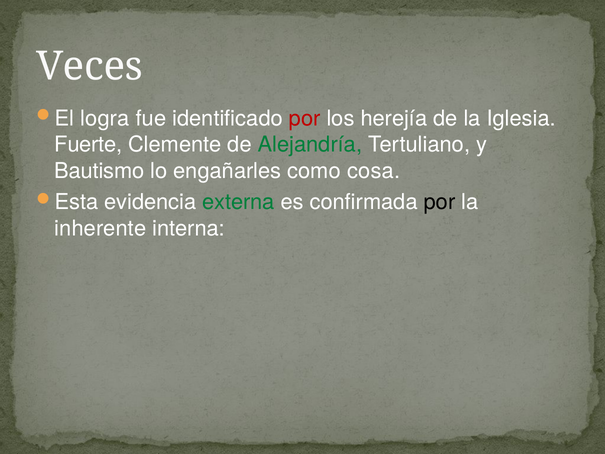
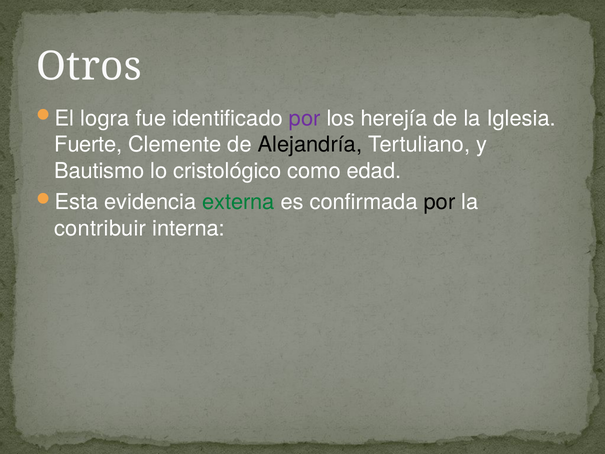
Veces: Veces -> Otros (89, 66)
por colour: red -> purple (305, 118)
Alejandría colour: green -> black (310, 145)
engañarles: engañarles -> cristológico (227, 171)
cosa: cosa -> edad (374, 171)
inherente: inherente -> contribuir (100, 228)
